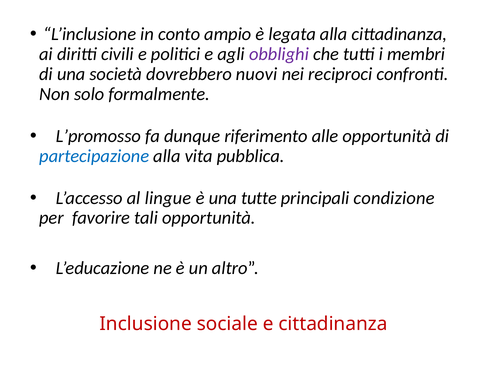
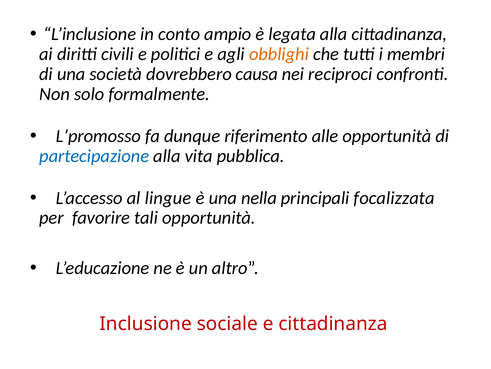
obblighi colour: purple -> orange (279, 54)
nuovi: nuovi -> causa (257, 74)
tutte: tutte -> nella (259, 198)
condizione: condizione -> focalizzata (394, 198)
